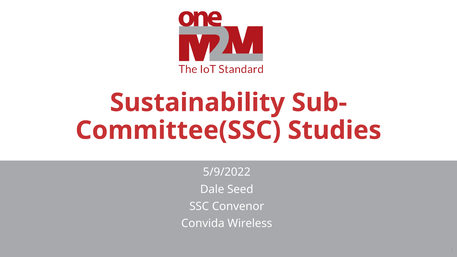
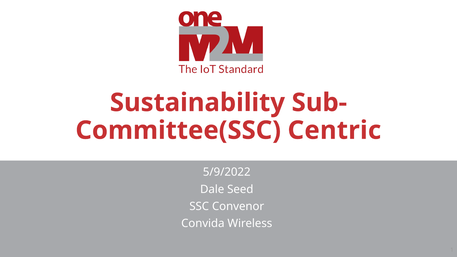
Studies: Studies -> Centric (334, 130)
